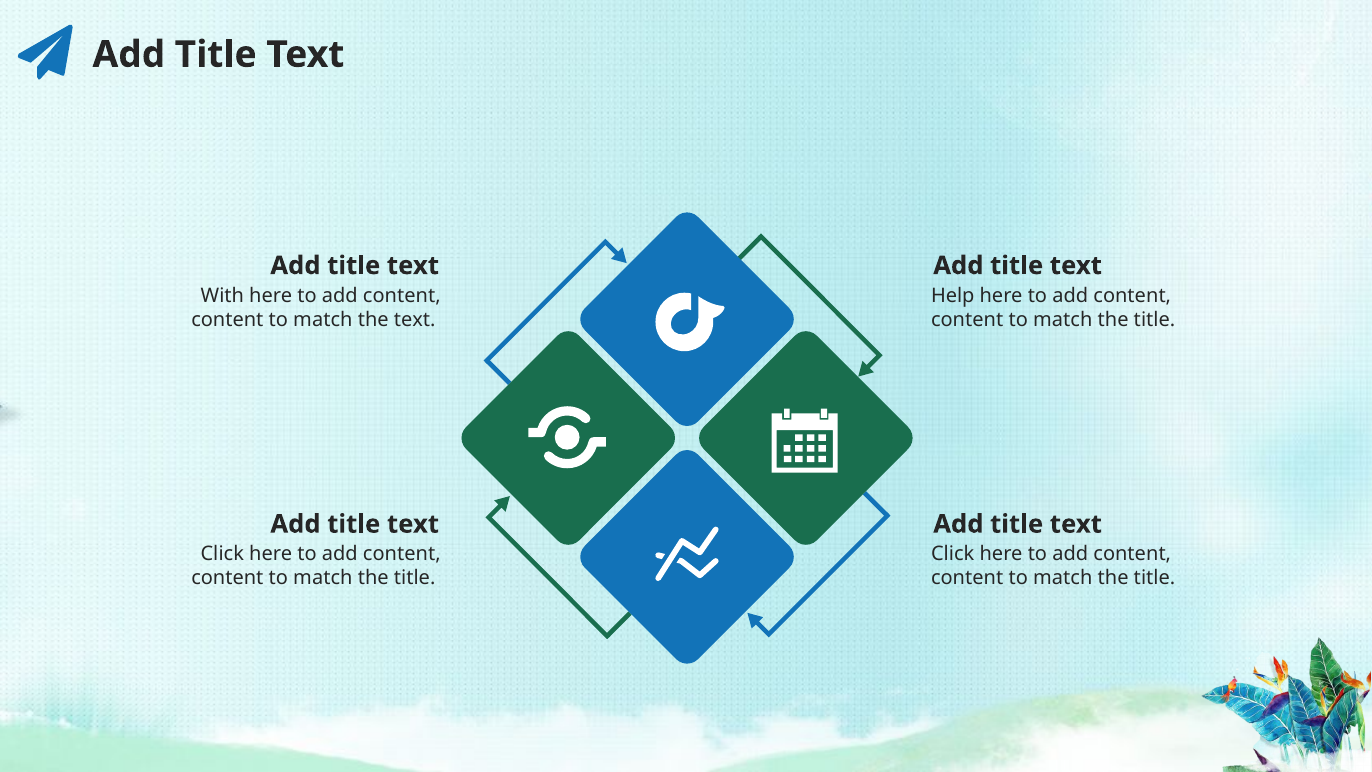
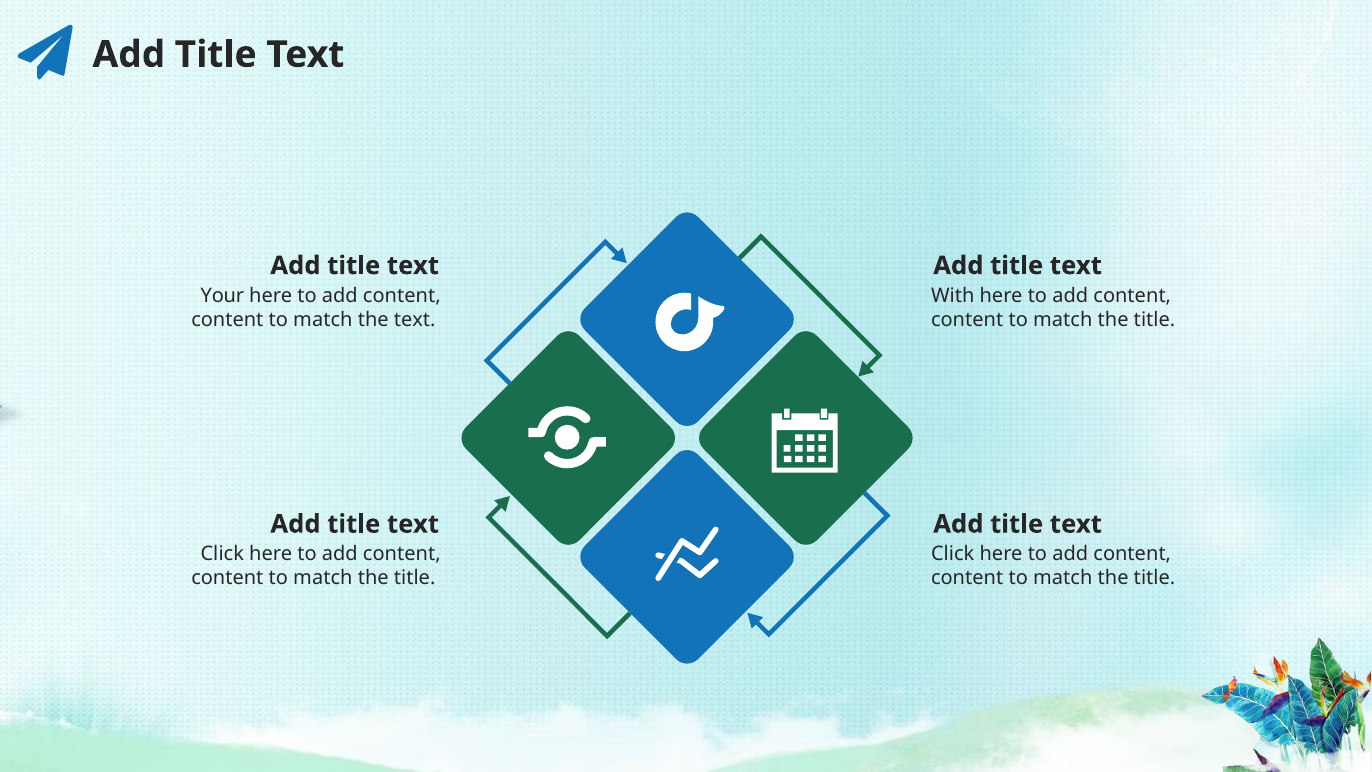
With: With -> Your (222, 295)
Help: Help -> With (953, 295)
